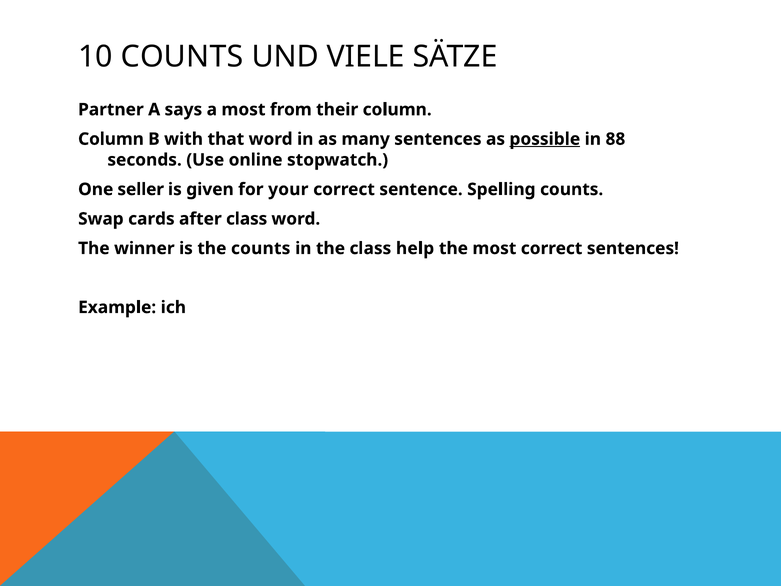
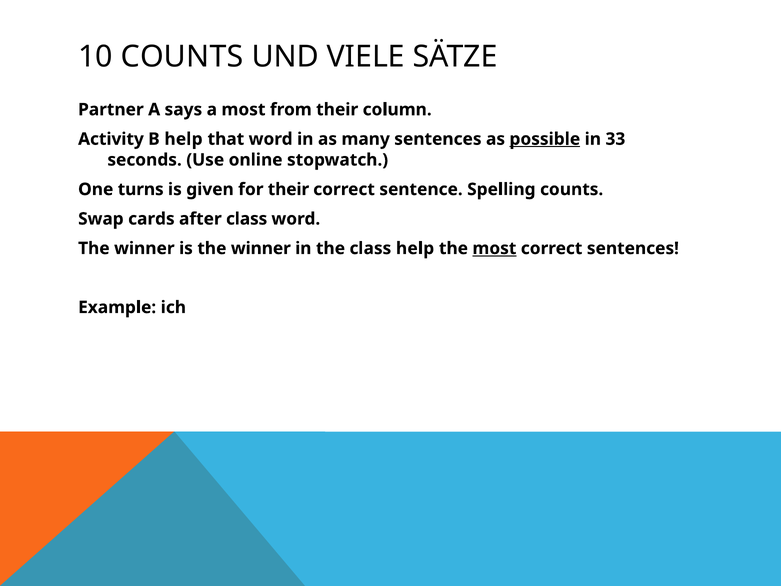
Column: Column -> Activity (111, 139)
B with: with -> help (184, 139)
88: 88 -> 33 (615, 139)
seller: seller -> turns (141, 189)
for your: your -> their (288, 189)
is the counts: counts -> winner (261, 248)
most underline: none -> present (494, 248)
